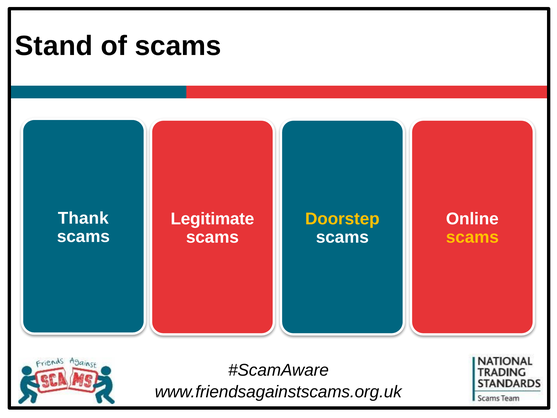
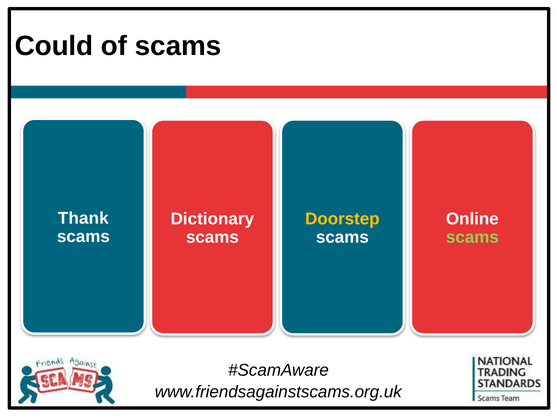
Stand: Stand -> Could (54, 46)
Legitimate: Legitimate -> Dictionary (212, 219)
scams colour: yellow -> light green (472, 237)
